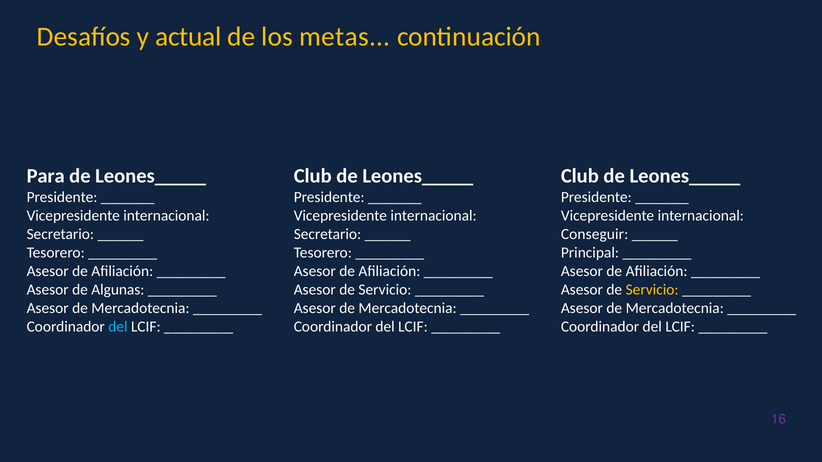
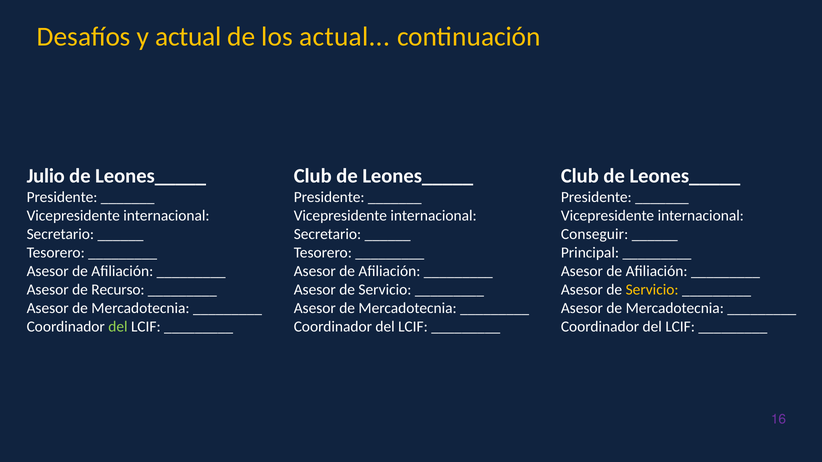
los metas: metas -> actual (345, 37)
Para: Para -> Julio (46, 176)
Algunas: Algunas -> Recurso (118, 290)
del colour: light blue -> light green (118, 327)
